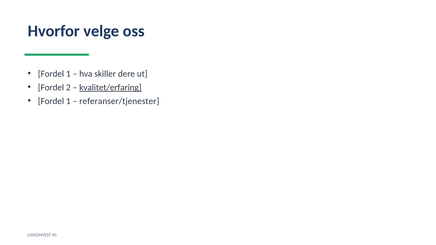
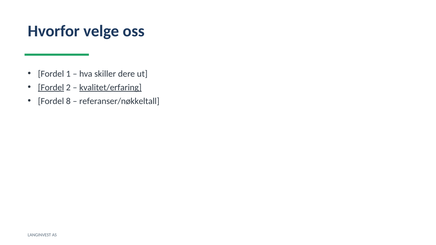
Fordel underline: none -> present (51, 87)
1: 1 -> 8 (68, 101)
referanser/tjenester: referanser/tjenester -> referanser/nøkkeltall (119, 101)
